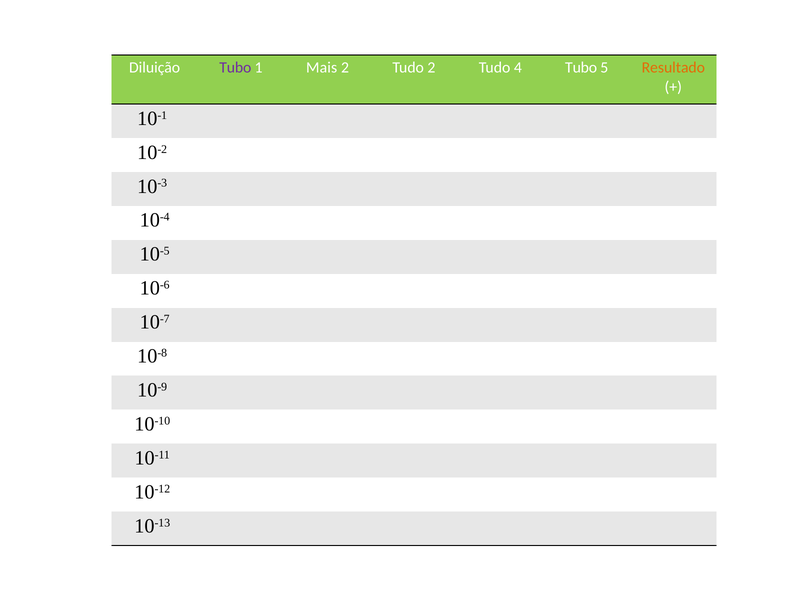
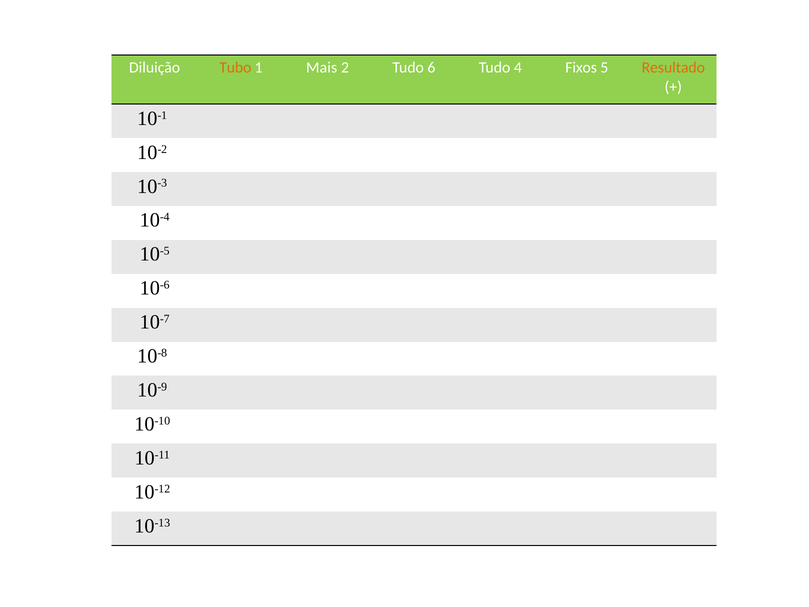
Tubo colour: purple -> orange (235, 68)
Tudo 2: 2 -> 6 (431, 68)
4 Tubo: Tubo -> Fixos (581, 68)
